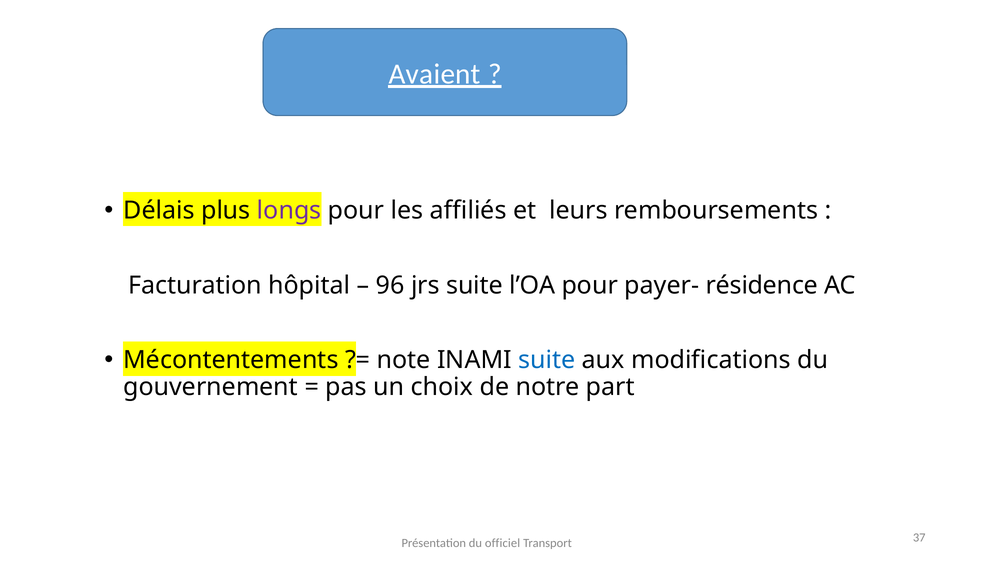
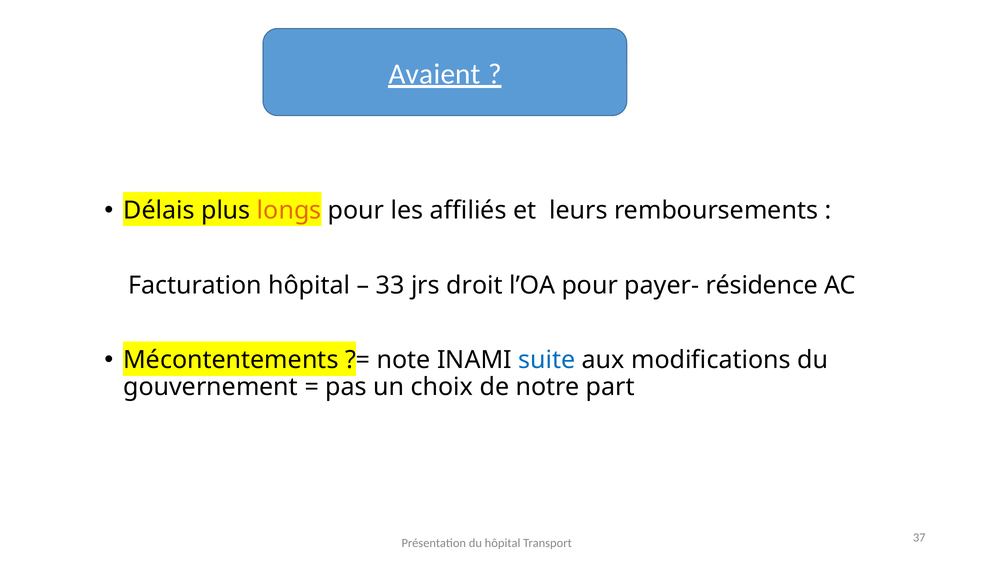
longs colour: purple -> orange (289, 211)
96: 96 -> 33 (390, 286)
jrs suite: suite -> droit (474, 286)
du officiel: officiel -> hôpital (503, 544)
